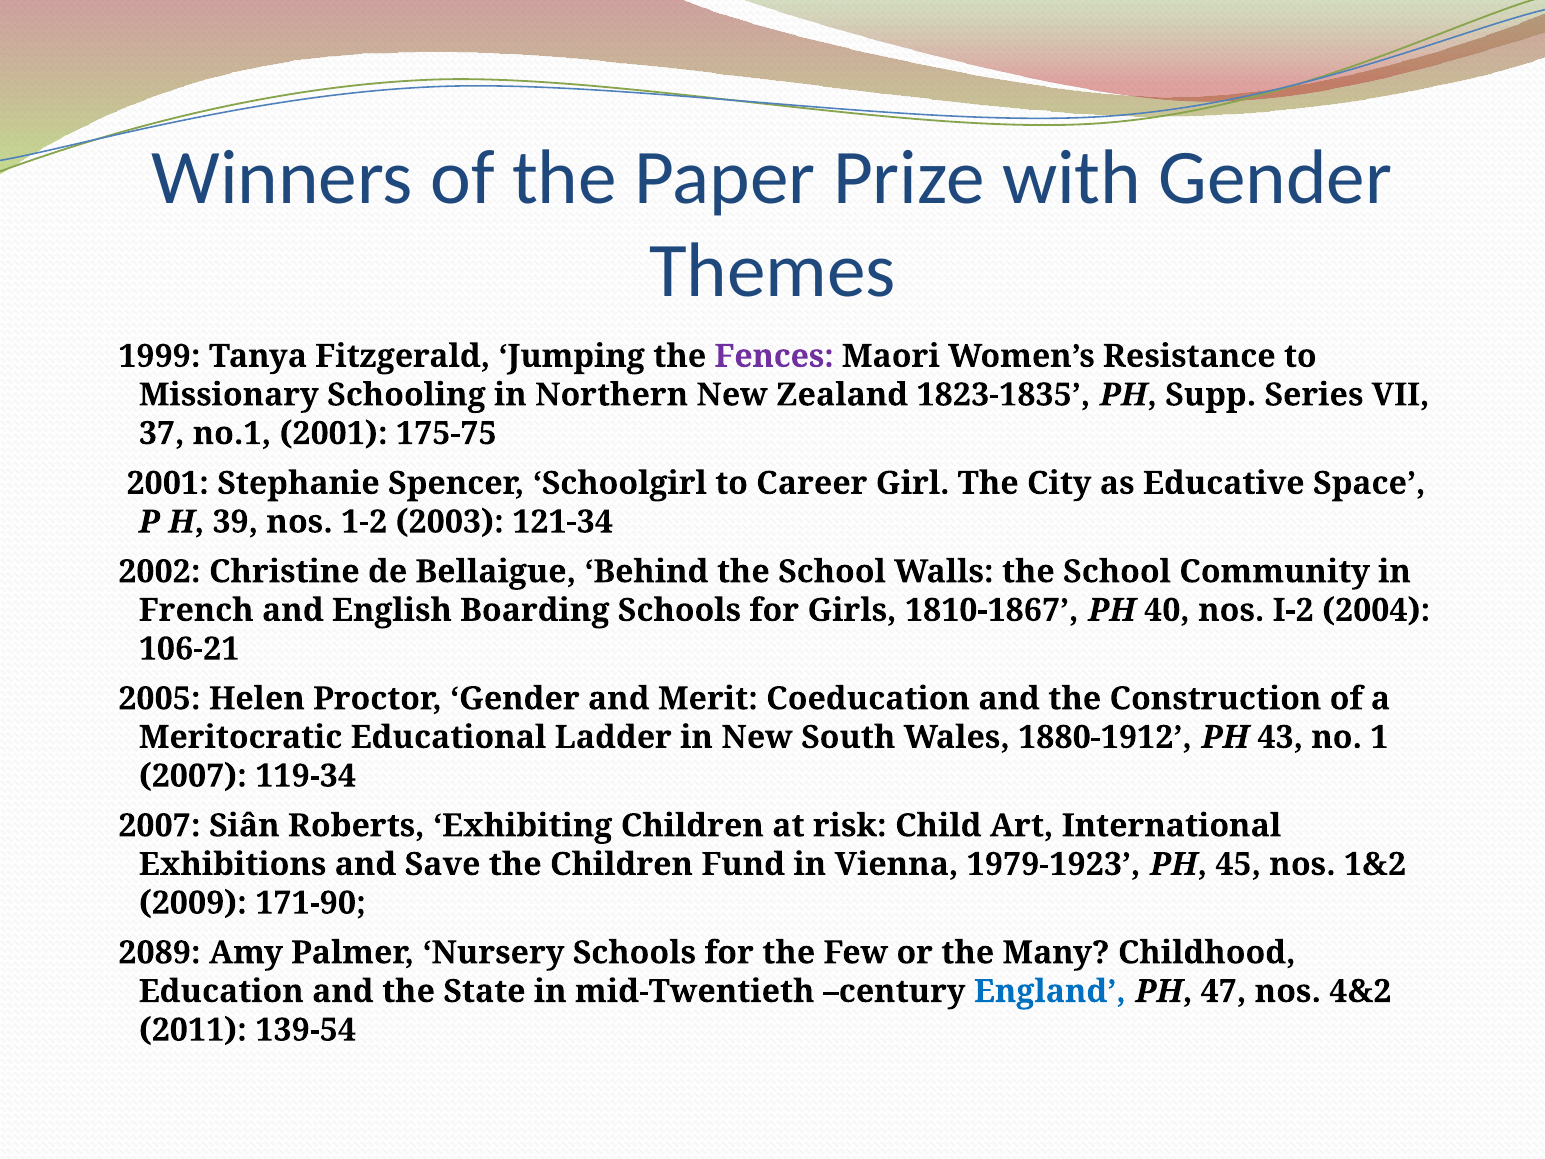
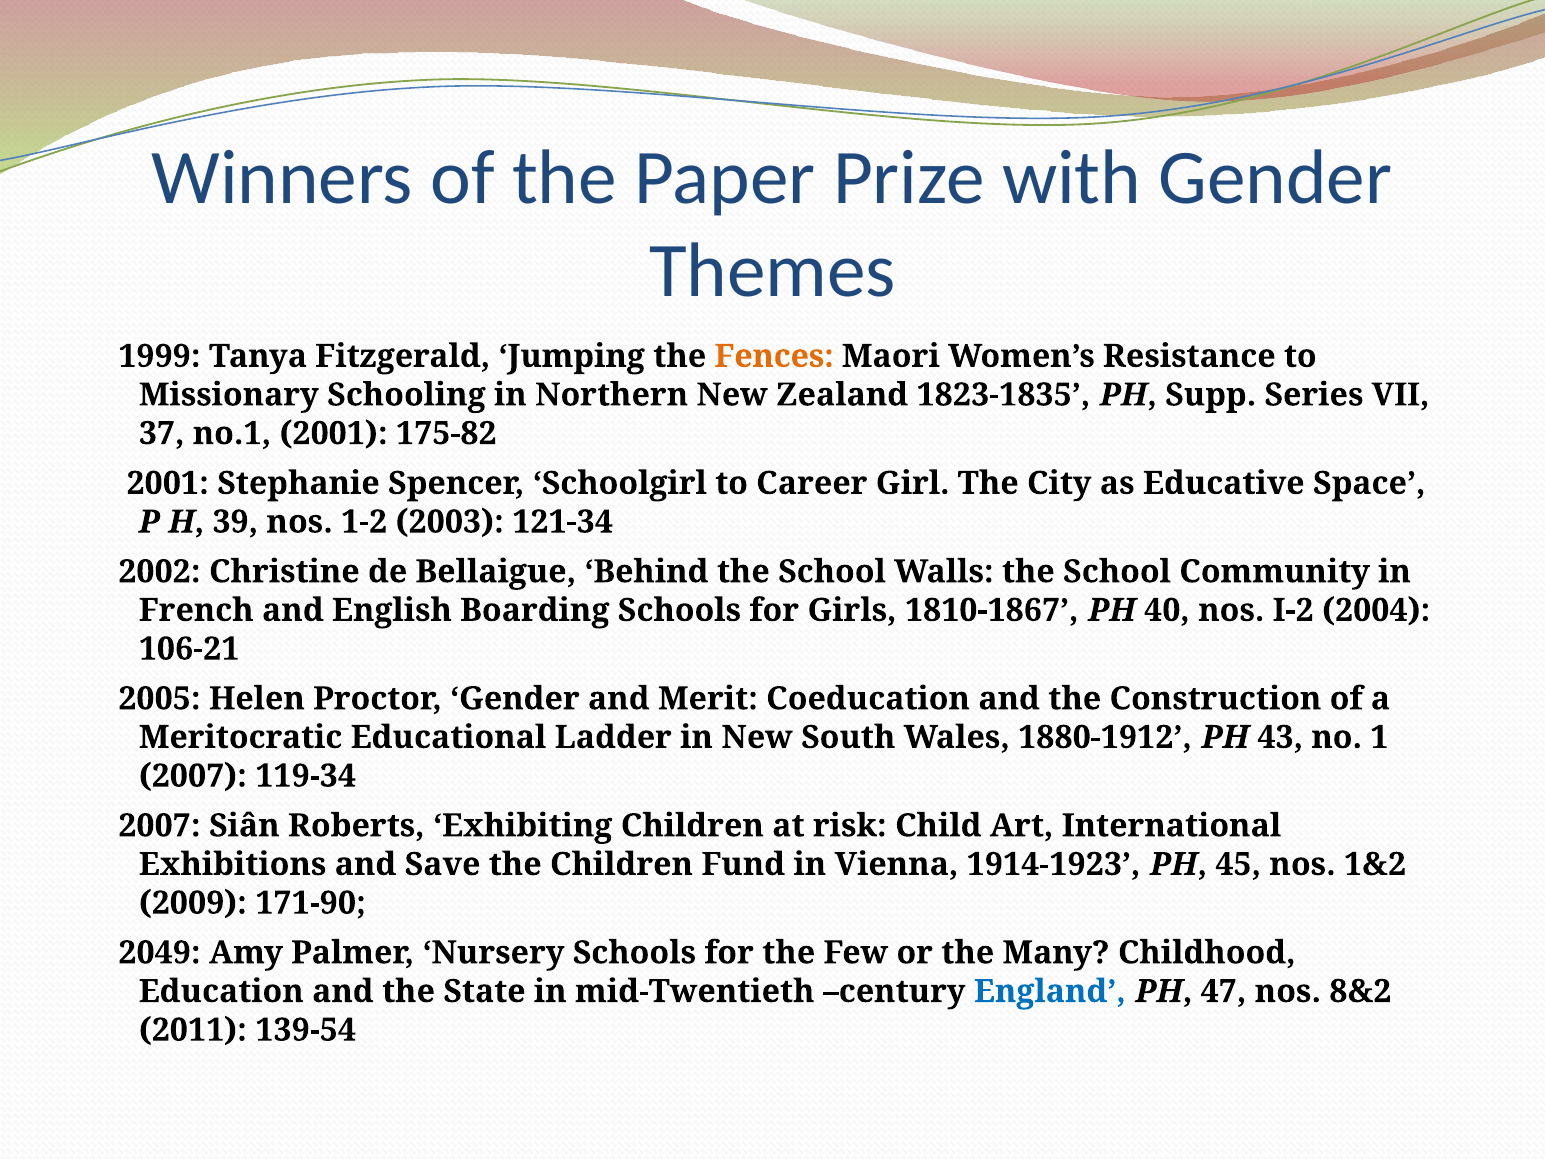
Fences colour: purple -> orange (774, 356)
175-75: 175-75 -> 175-82 (446, 433)
1979-1923: 1979-1923 -> 1914-1923 (1054, 864)
2089: 2089 -> 2049 (159, 953)
4&2: 4&2 -> 8&2 (1360, 991)
